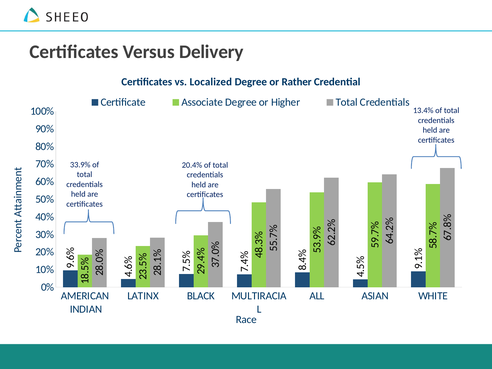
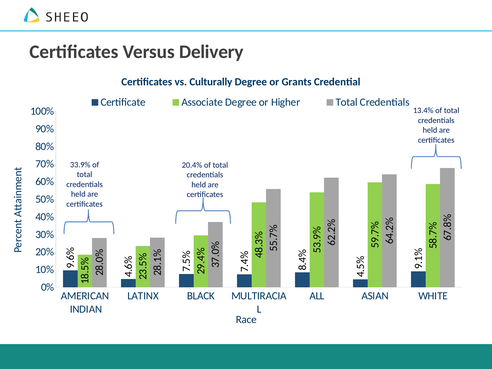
Localized: Localized -> Culturally (211, 82)
Rather: Rather -> Grants (297, 82)
